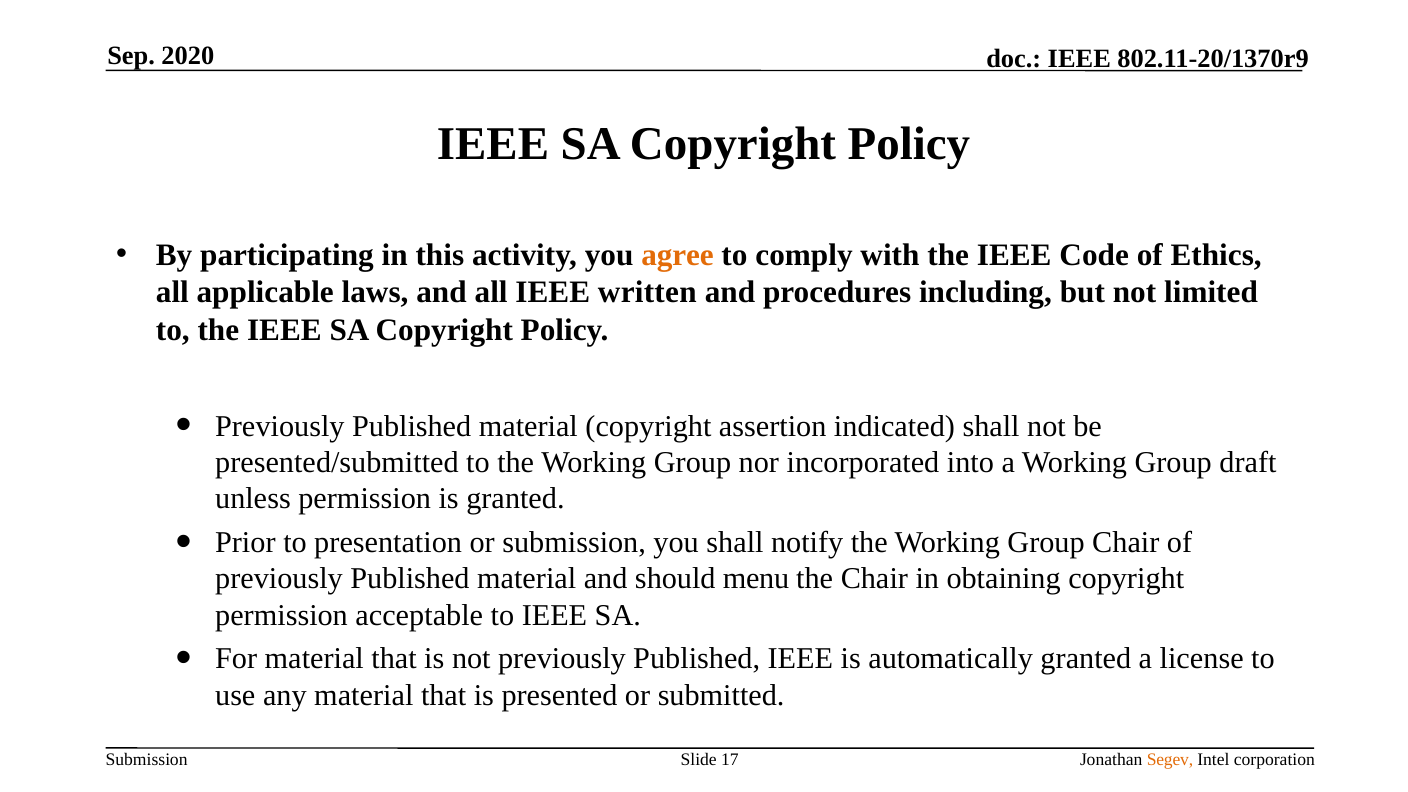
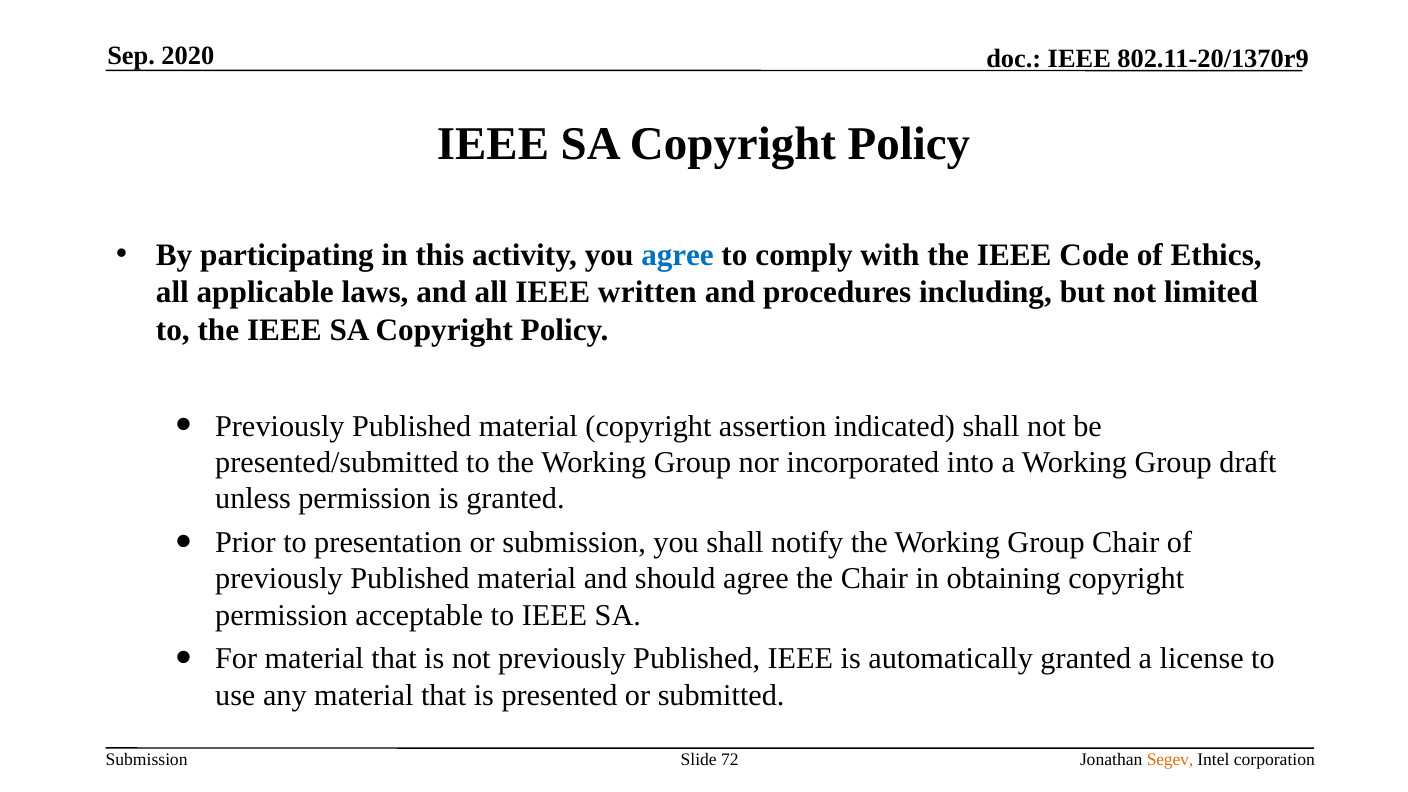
agree colour: orange -> blue (678, 255)
should menu: menu -> agree (756, 579)
17: 17 -> 72 (730, 760)
